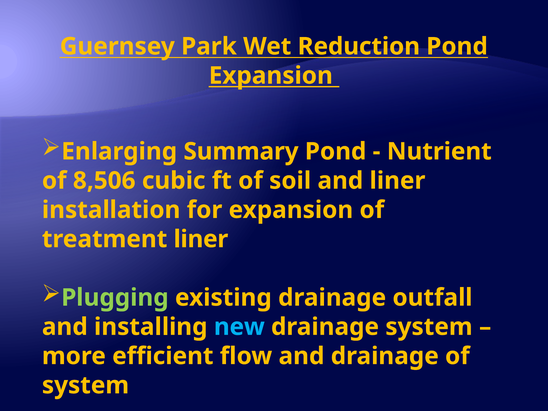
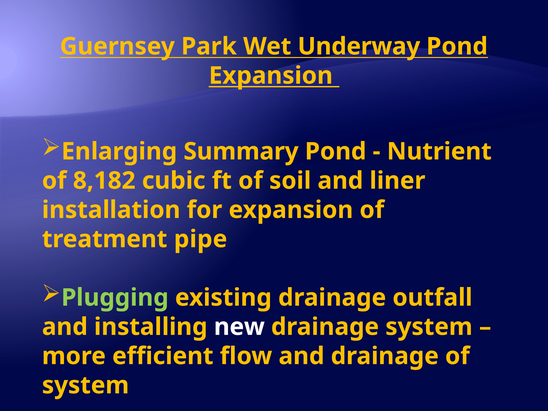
Reduction: Reduction -> Underway (359, 46)
8,506: 8,506 -> 8,182 (104, 181)
treatment liner: liner -> pipe (201, 239)
new colour: light blue -> white (239, 327)
